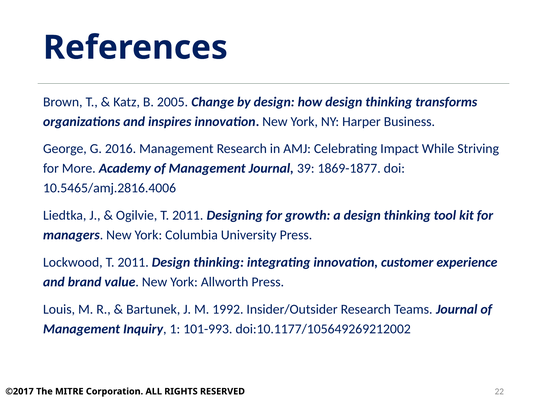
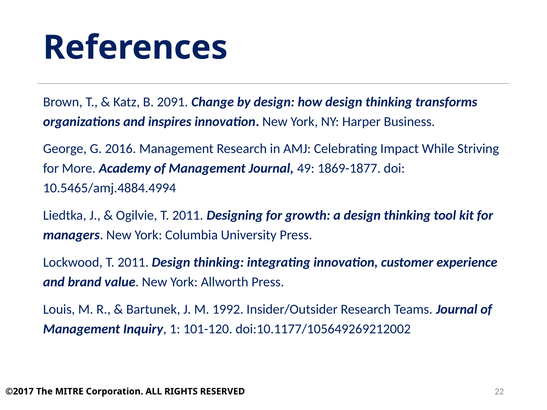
2005: 2005 -> 2091 (173, 102)
39: 39 -> 49 (306, 169)
10.5465/amj.2816.4006: 10.5465/amj.2816.4006 -> 10.5465/amj.4884.4994 (110, 188)
101-993: 101-993 -> 101-120 (208, 329)
